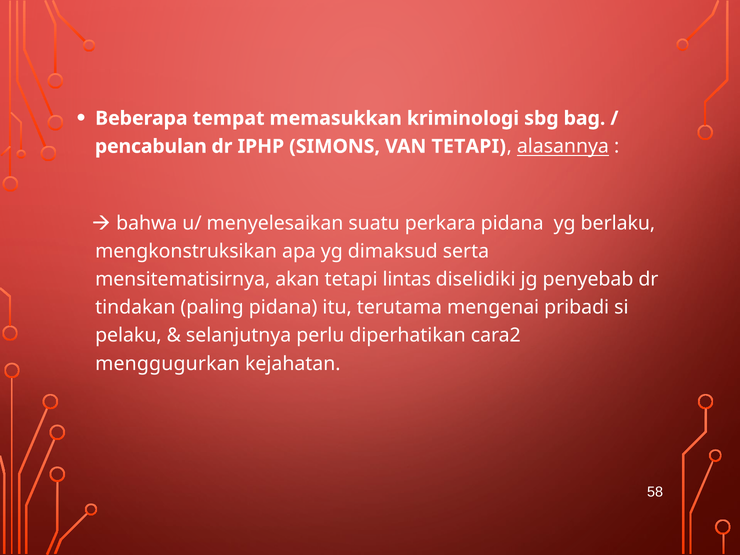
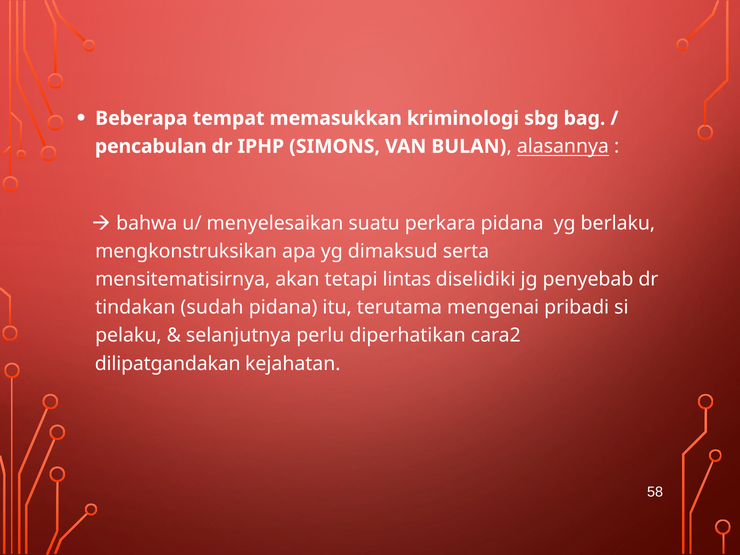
VAN TETAPI: TETAPI -> BULAN (469, 146)
paling: paling -> sudah (212, 307)
menggugurkan: menggugurkan -> dilipatgandakan (168, 364)
